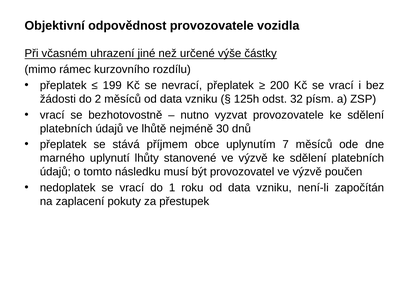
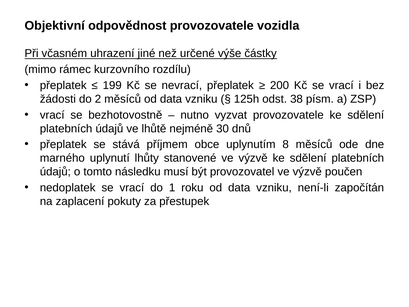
32: 32 -> 38 (296, 99)
7: 7 -> 8 (286, 144)
